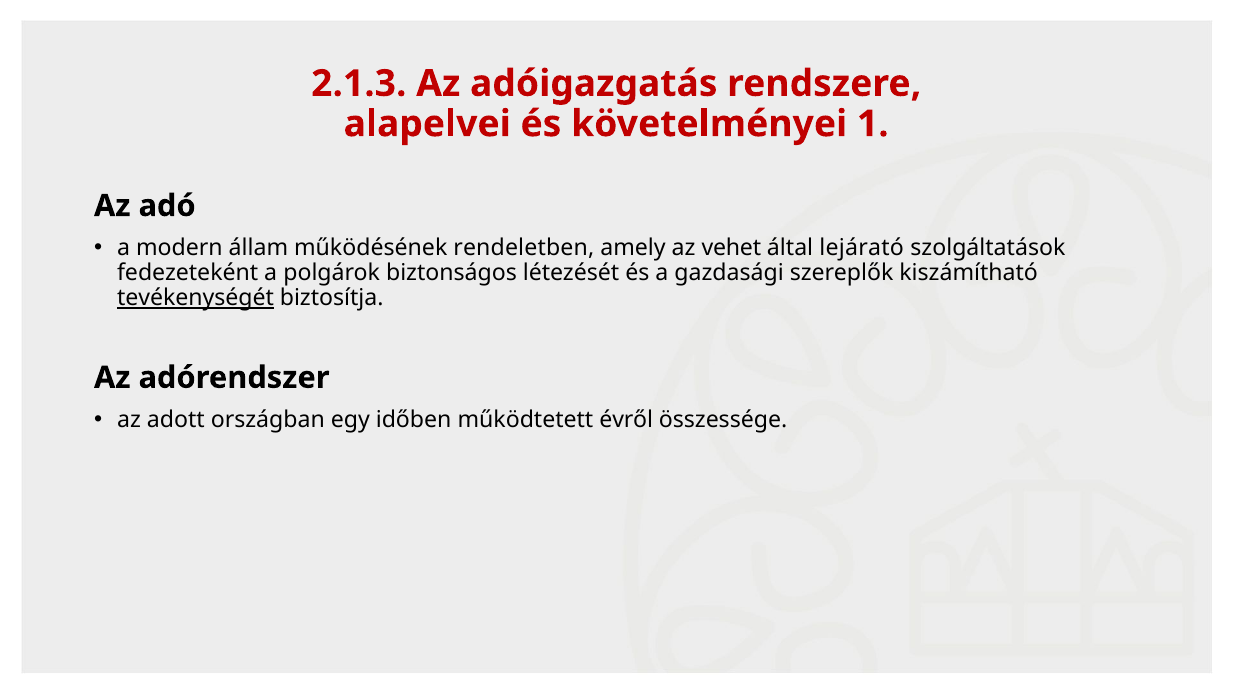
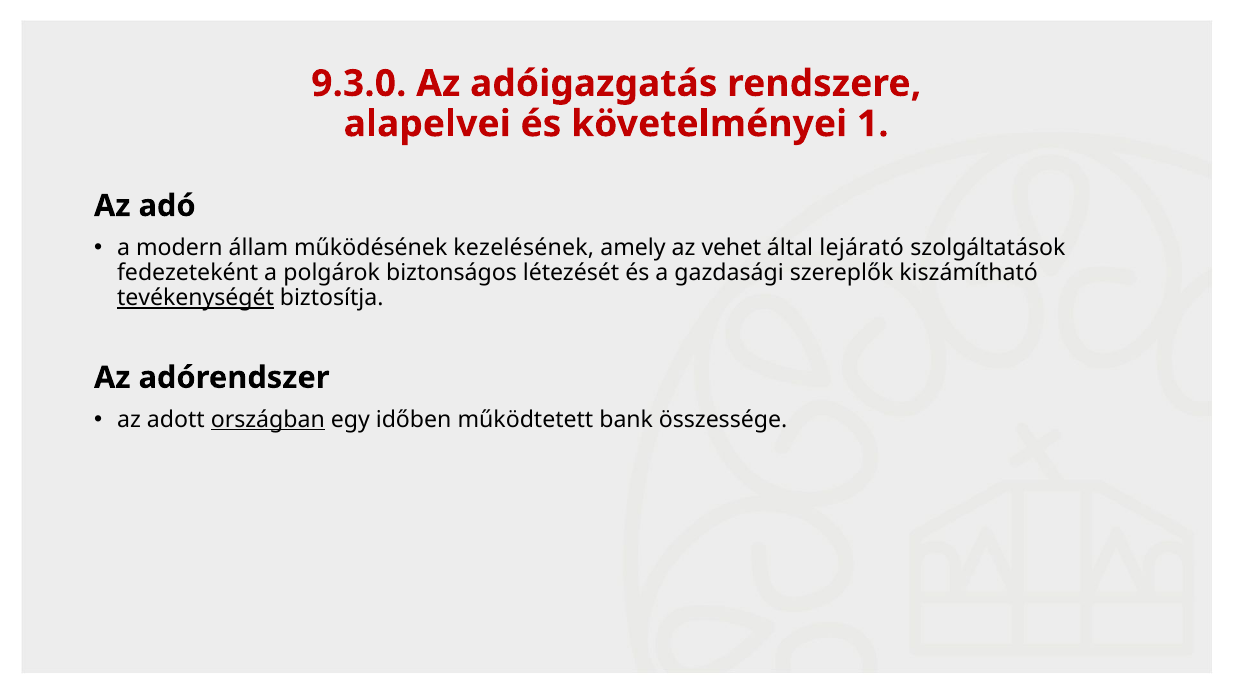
2.1.3: 2.1.3 -> 9.3.0 (359, 84)
rendeletben: rendeletben -> kezelésének (524, 248)
országban underline: none -> present (268, 419)
évről: évről -> bank (626, 419)
